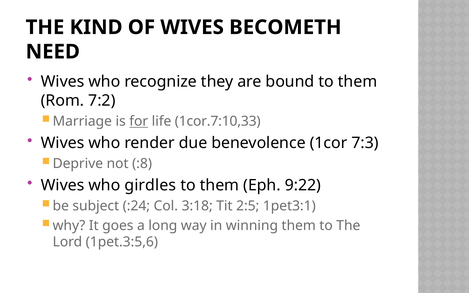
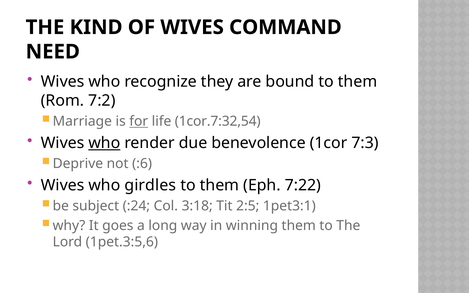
BECOMETH: BECOMETH -> COMMAND (285, 27)
1cor.7:10,33: 1cor.7:10,33 -> 1cor.7:32,54 (218, 121)
who underline: none -> present (104, 143)
:8: :8 -> :6 (142, 164)
9:22: 9:22 -> 7:22 (303, 185)
